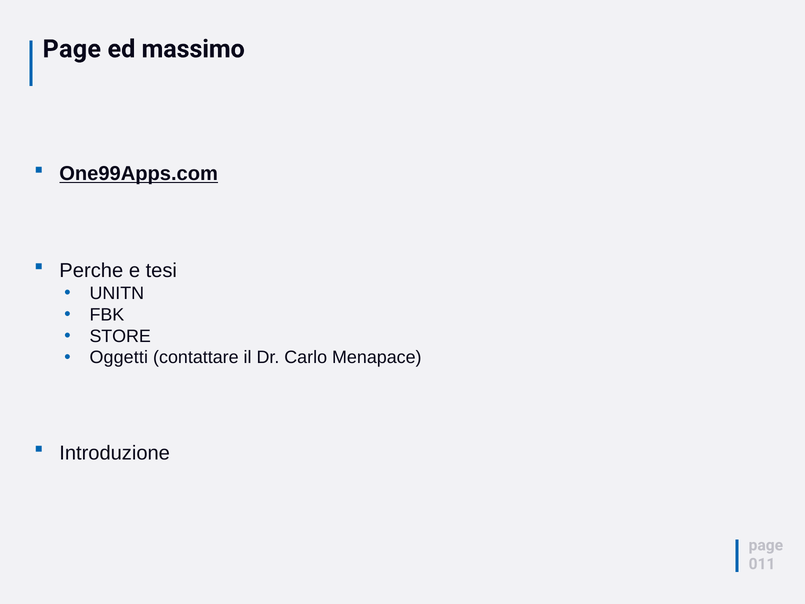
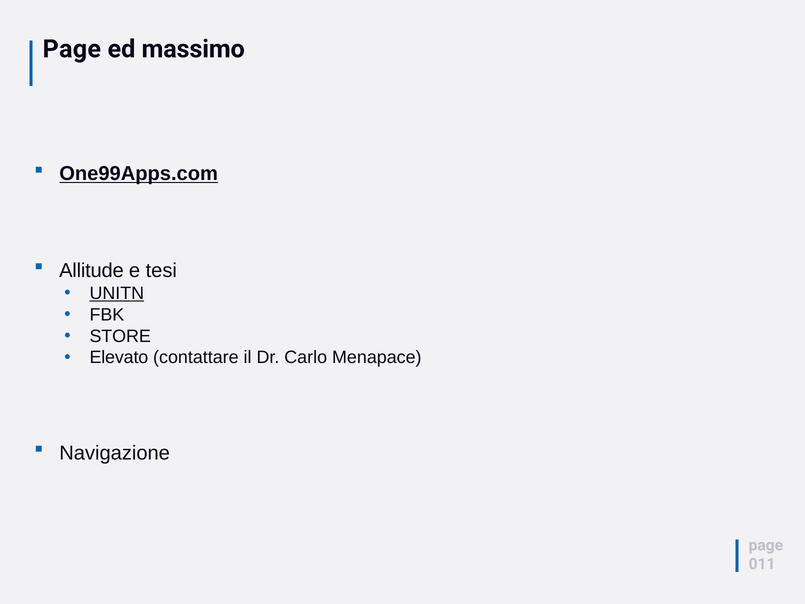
Perche: Perche -> Allitude (91, 270)
UNITN underline: none -> present (117, 293)
Oggetti: Oggetti -> Elevato (119, 357)
Introduzione: Introduzione -> Navigazione (115, 453)
